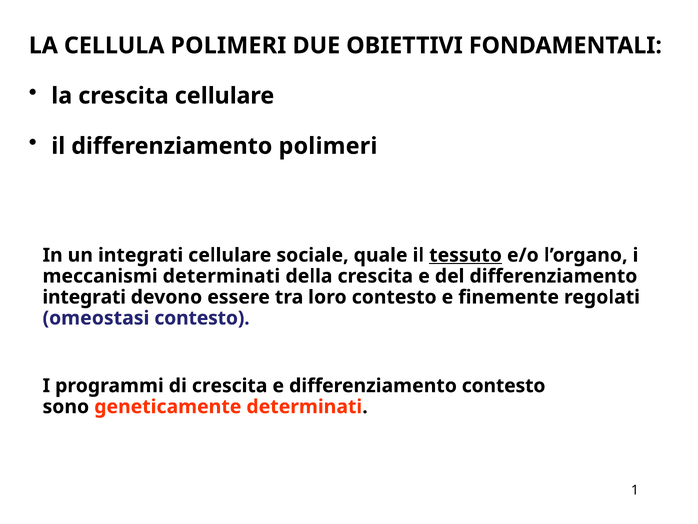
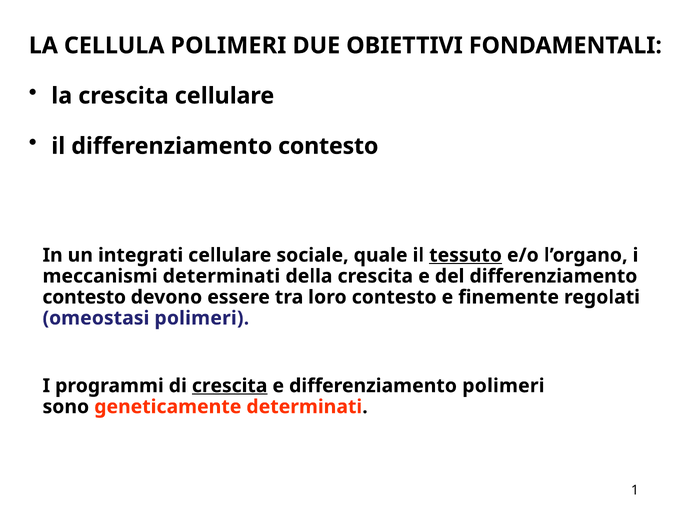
il differenziamento polimeri: polimeri -> contesto (328, 146)
integrati: integrati -> contesto (84, 297)
omeostasi contesto: contesto -> polimeri (202, 318)
crescita underline: none -> present (230, 385)
differenziamento contesto: contesto -> polimeri (503, 385)
